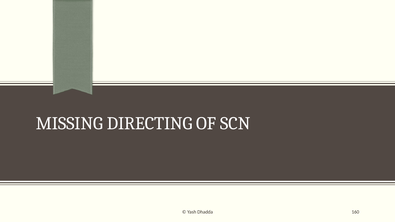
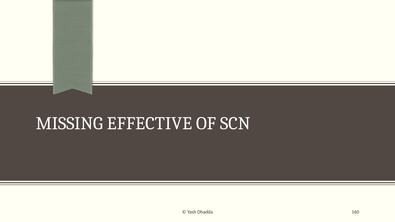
DIRECTING: DIRECTING -> EFFECTIVE (150, 123)
